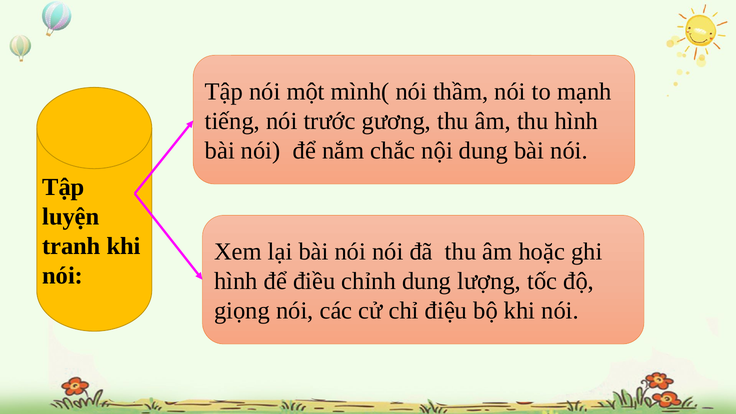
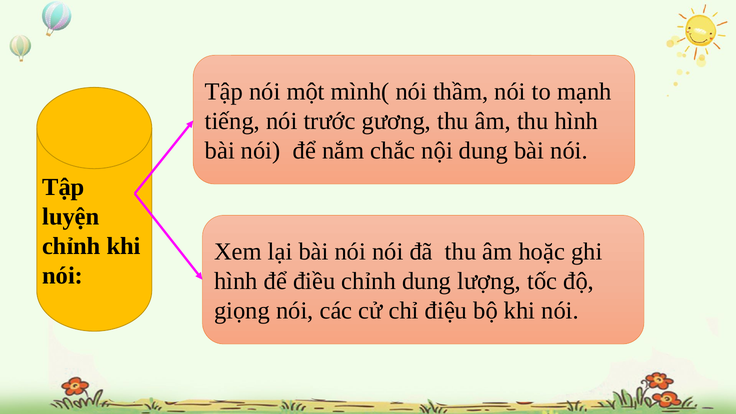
tranh: tranh -> chỉnh (71, 246)
